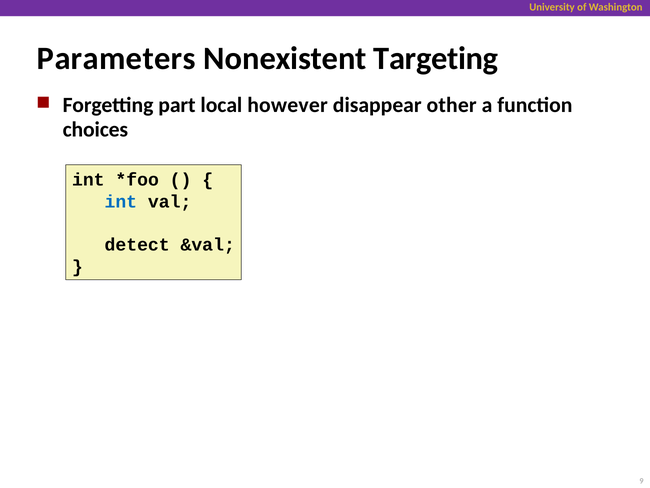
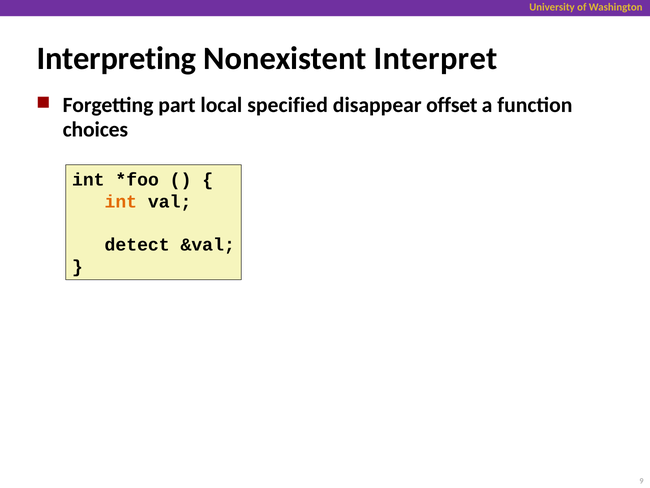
Parameters: Parameters -> Interpreting (117, 58)
Targeting: Targeting -> Interpret (436, 58)
however: however -> specified (288, 105)
other: other -> offset (452, 105)
int colour: blue -> orange (121, 201)
